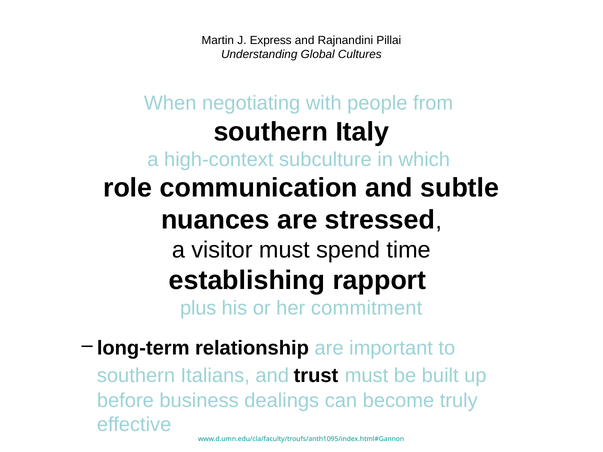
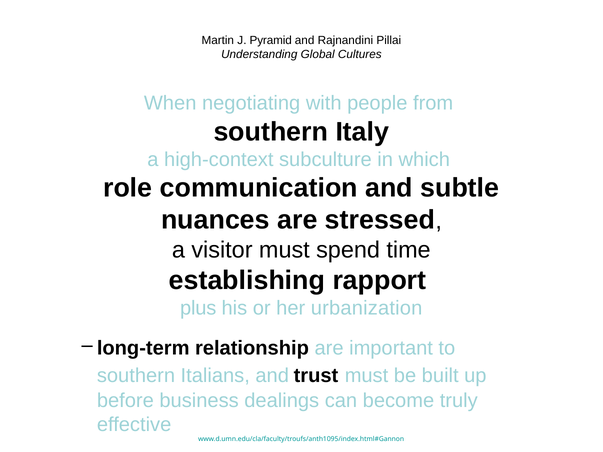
Express: Express -> Pyramid (271, 41)
commitment: commitment -> urbanization (367, 308)
